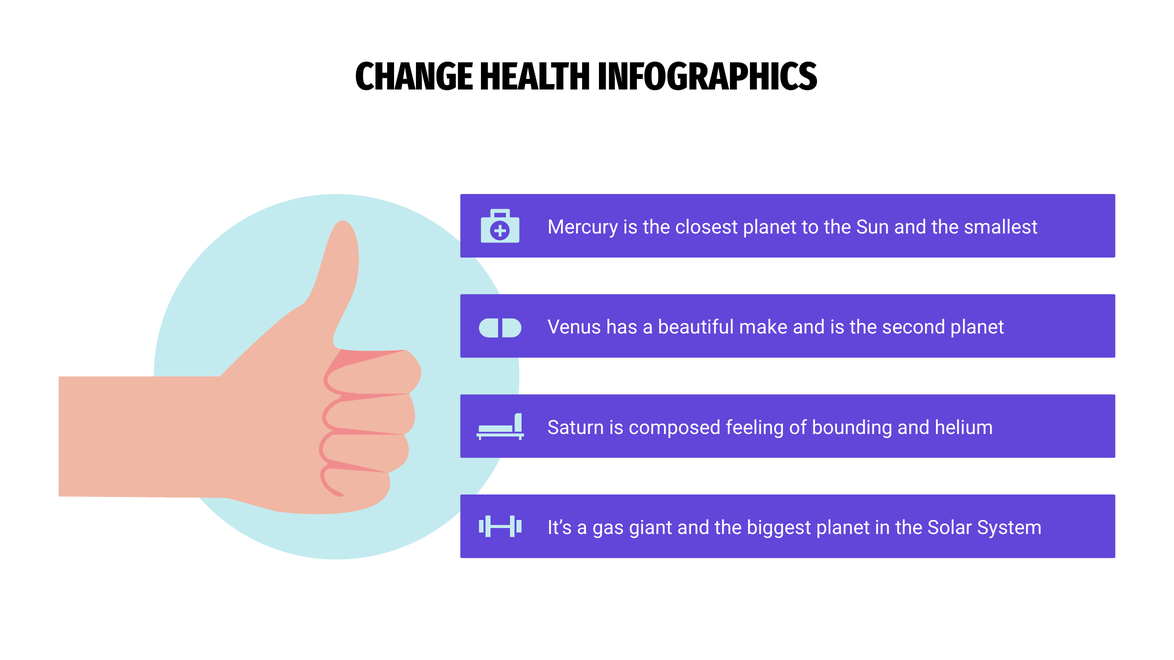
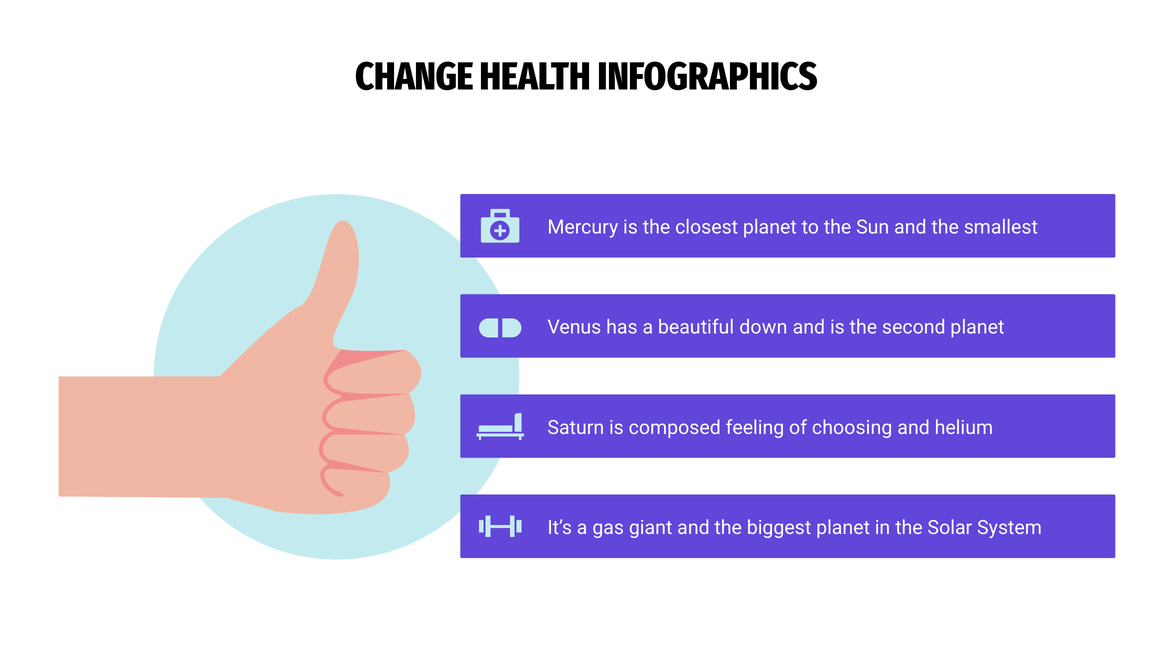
make: make -> down (763, 328)
bounding: bounding -> choosing (852, 428)
